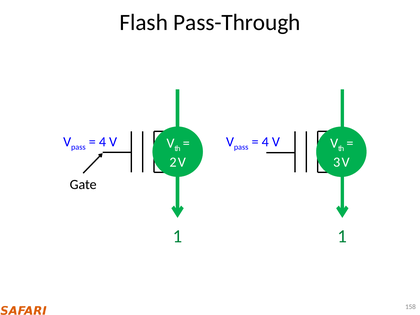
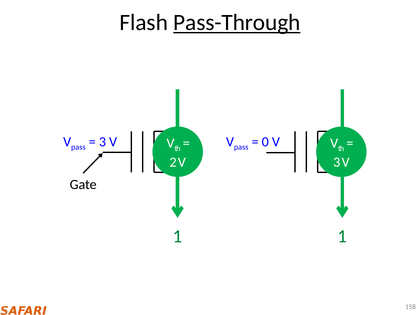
Pass-Through underline: none -> present (237, 23)
4: 4 -> 3 (102, 142)
4: 4 -> 0 (265, 142)
